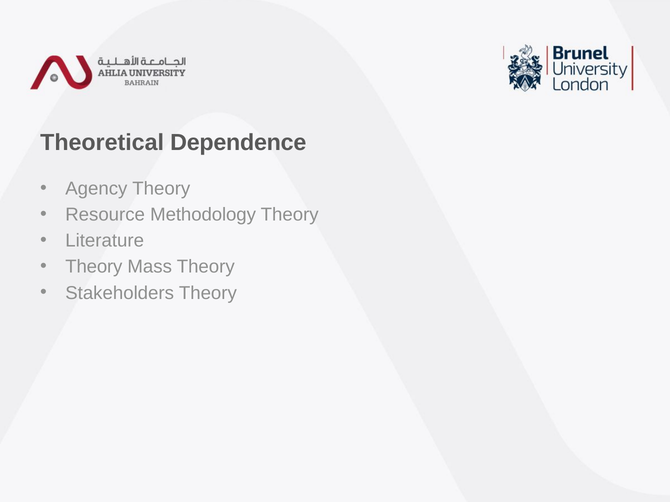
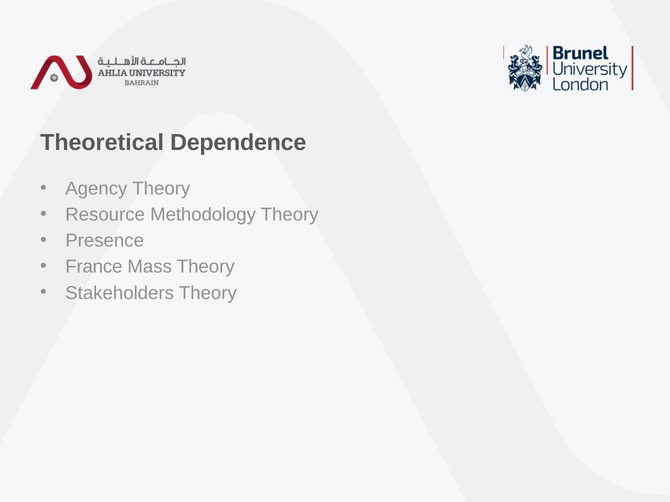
Literature: Literature -> Presence (105, 241)
Theory: Theory -> France (94, 267)
